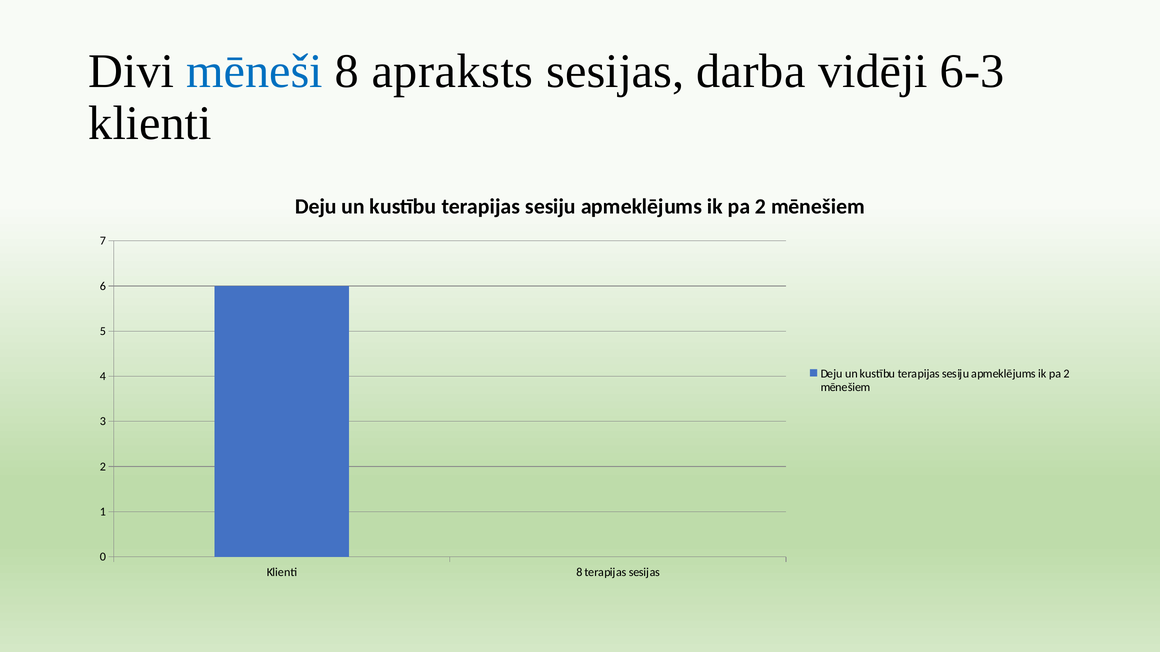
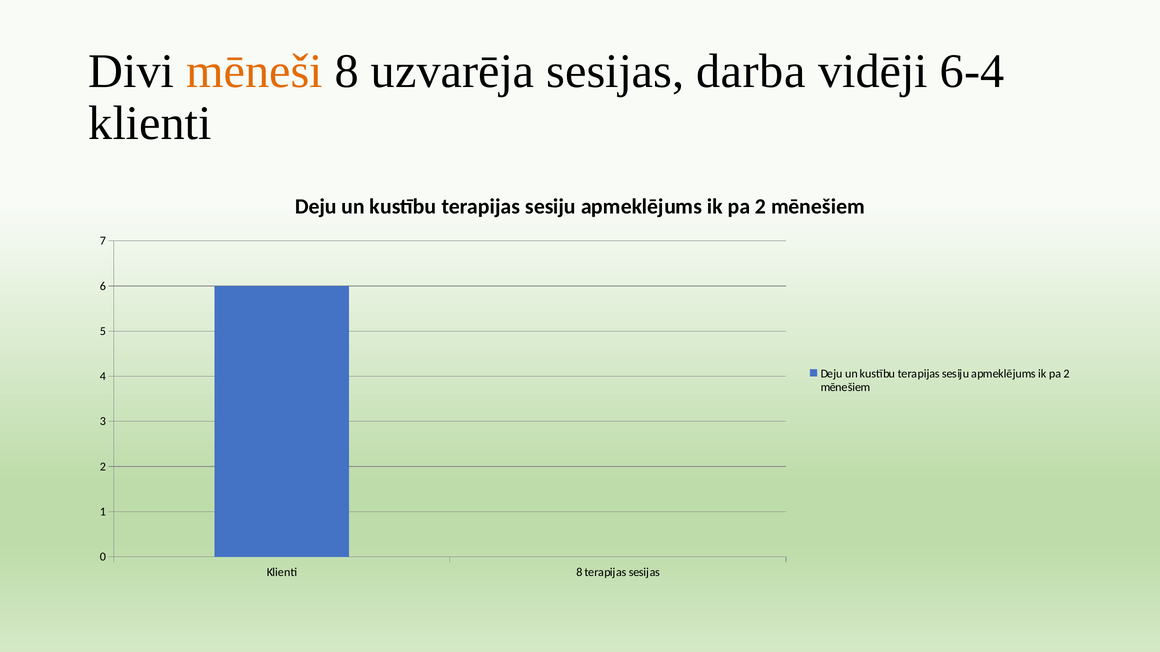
mēneši colour: blue -> orange (254, 71)
apraksts: apraksts -> uzvarēja (453, 71)
6-3: 6-3 -> 6-4 (972, 71)
